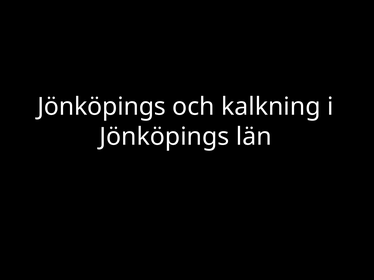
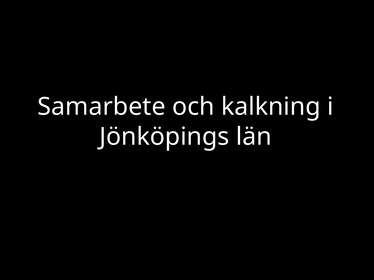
Jönköpings: Jönköpings -> Samarbete (101, 107)
